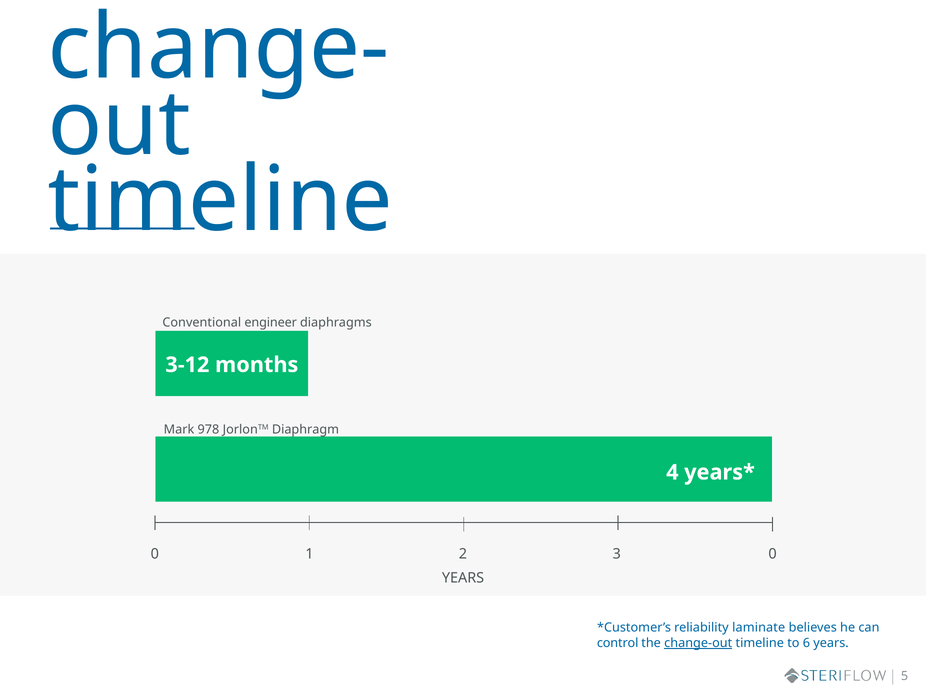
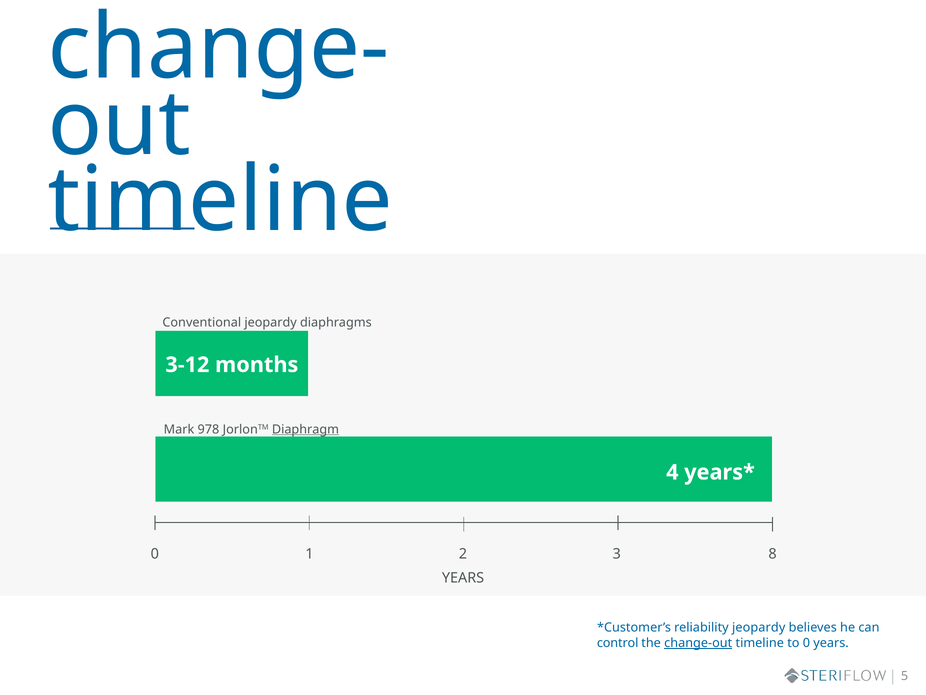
Conventional engineer: engineer -> jeopardy (271, 322)
Diaphragm underline: none -> present (305, 429)
3 0: 0 -> 8 (773, 554)
reliability laminate: laminate -> jeopardy (759, 627)
to 6: 6 -> 0 (806, 643)
